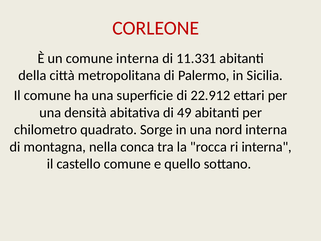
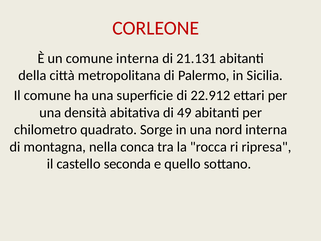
11.331: 11.331 -> 21.131 (196, 58)
ri interna: interna -> ripresa (267, 147)
castello comune: comune -> seconda (127, 164)
